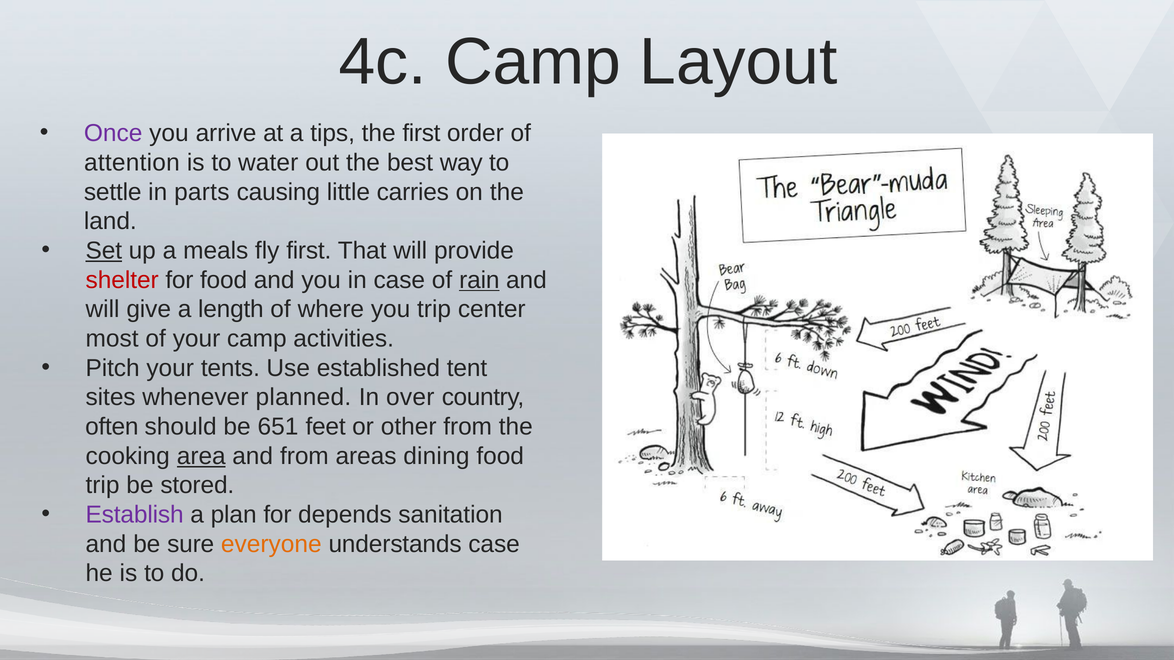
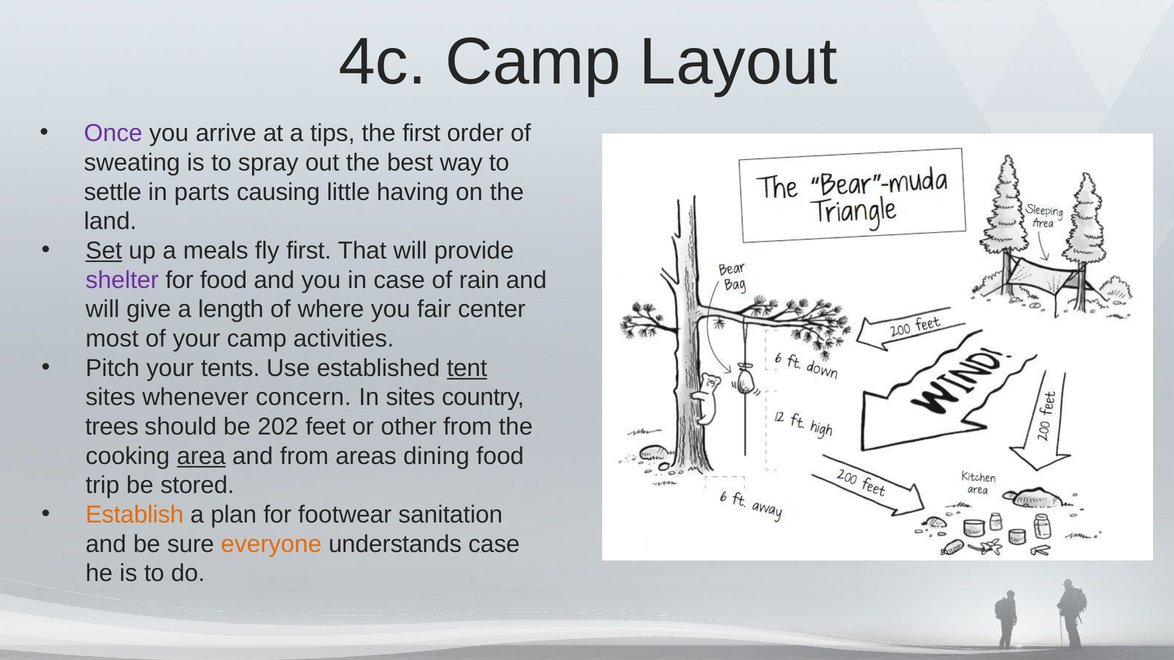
attention: attention -> sweating (132, 163)
water: water -> spray (268, 163)
carries: carries -> having (413, 192)
shelter colour: red -> purple (122, 280)
rain underline: present -> none (479, 280)
you trip: trip -> fair (434, 309)
tent underline: none -> present (467, 368)
planned: planned -> concern (303, 398)
In over: over -> sites (411, 398)
often: often -> trees (112, 427)
651: 651 -> 202 (278, 427)
Establish colour: purple -> orange (135, 515)
depends: depends -> footwear (345, 515)
